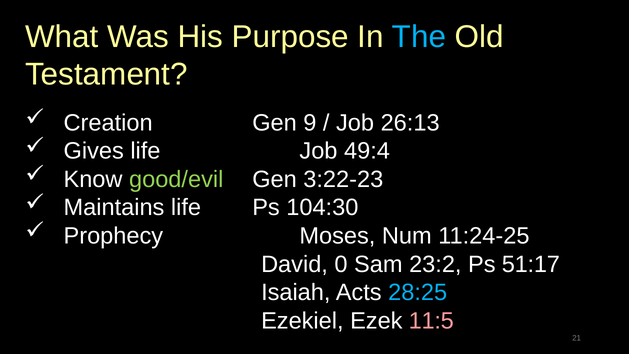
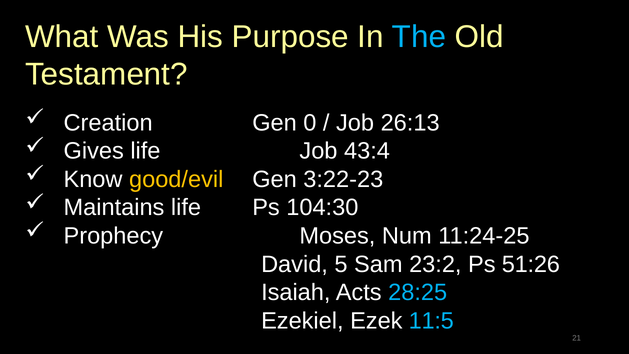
9: 9 -> 0 (310, 123)
49:4: 49:4 -> 43:4 (367, 151)
good/evil colour: light green -> yellow (176, 179)
0: 0 -> 5 (341, 264)
51:17: 51:17 -> 51:26 (531, 264)
11:5 colour: pink -> light blue (431, 321)
